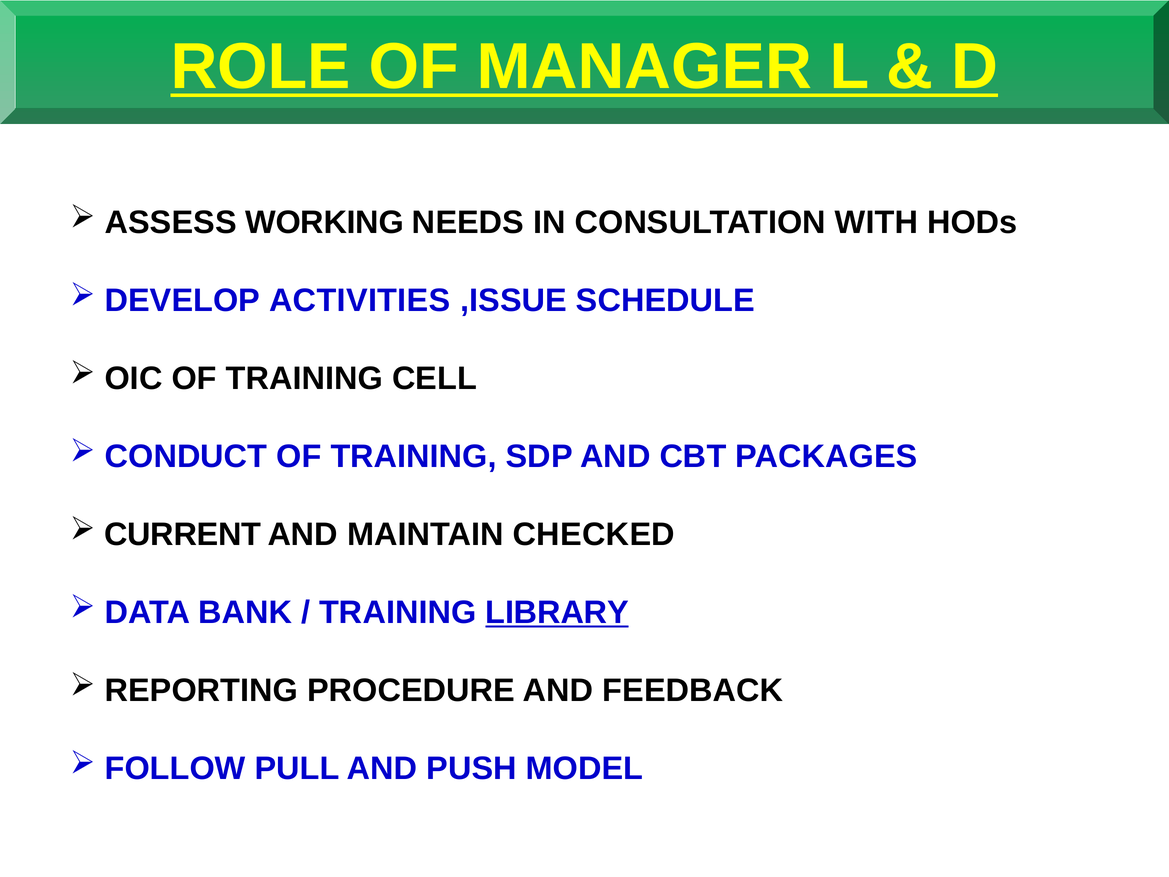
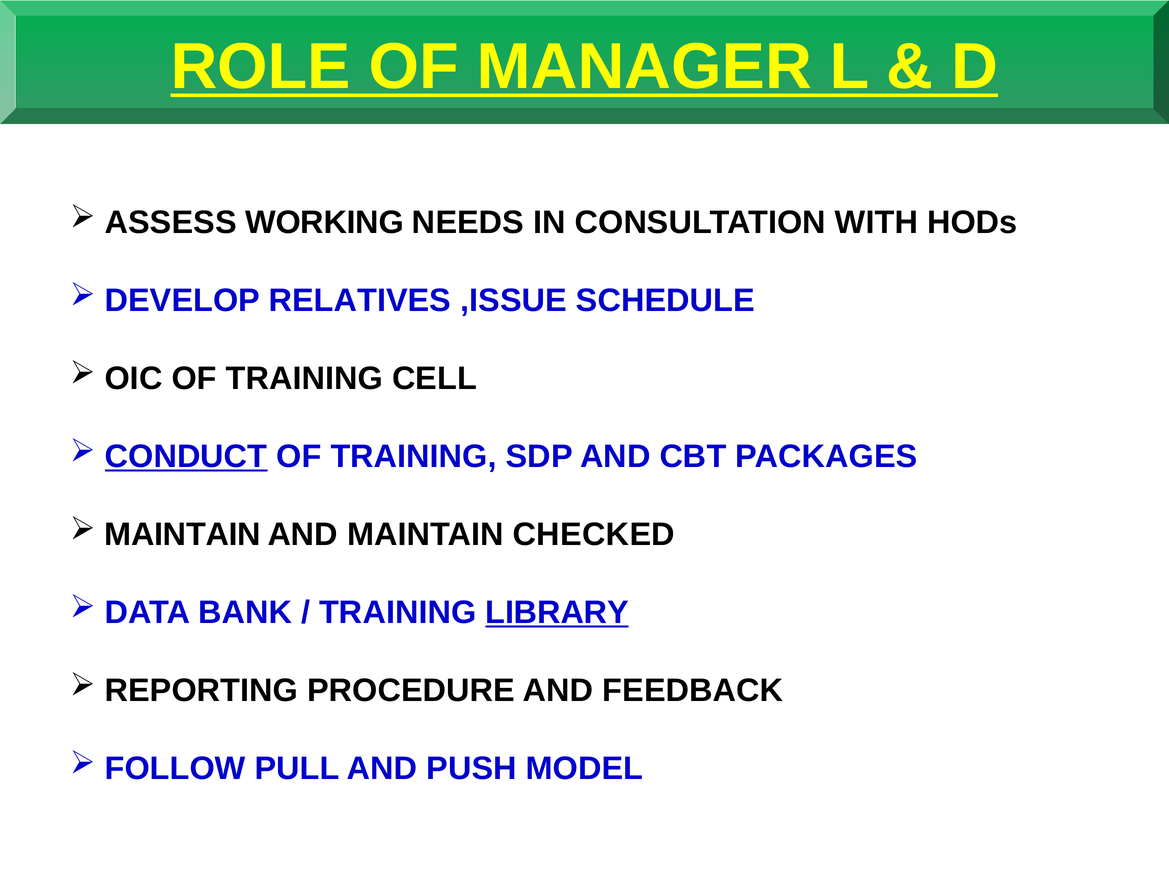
ACTIVITIES: ACTIVITIES -> RELATIVES (360, 300)
CONDUCT underline: none -> present (186, 456)
CURRENT: CURRENT -> MAINTAIN (183, 534)
